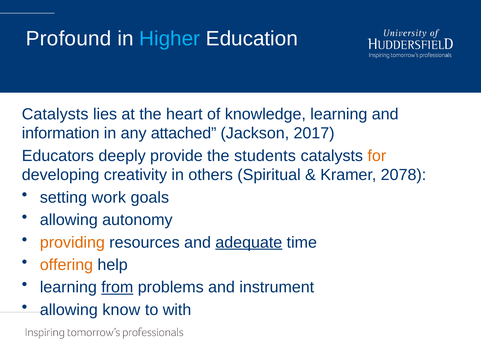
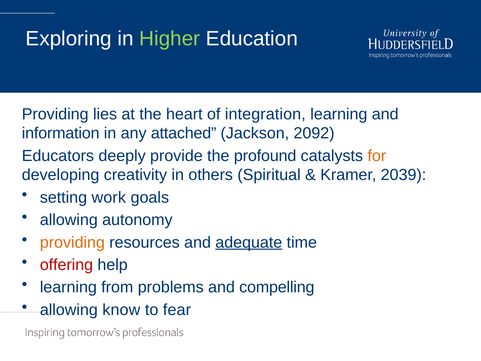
Profound: Profound -> Exploring (69, 39)
Higher colour: light blue -> light green (170, 39)
Catalysts: Catalysts -> Providing (55, 114)
knowledge: knowledge -> integration (265, 114)
2017: 2017 -> 2092 (314, 133)
students: students -> profound (265, 156)
2078: 2078 -> 2039 (403, 175)
offering colour: orange -> red (66, 265)
from underline: present -> none (117, 287)
instrument: instrument -> compelling (277, 287)
with: with -> fear (177, 310)
